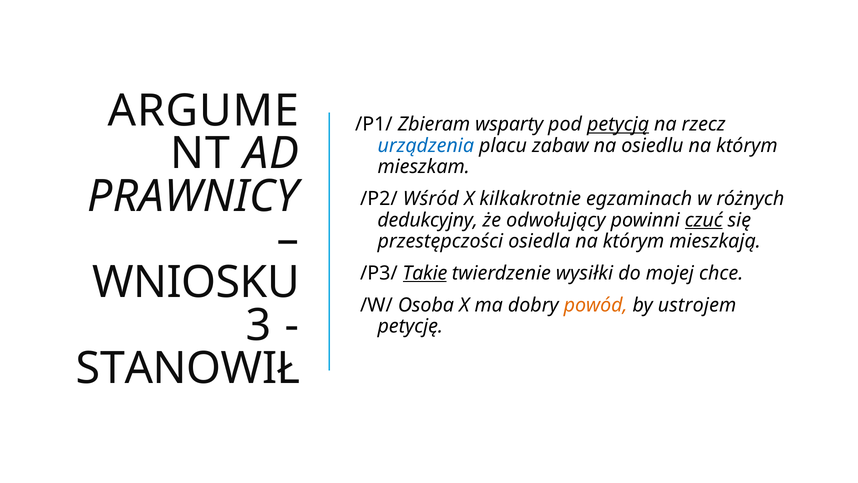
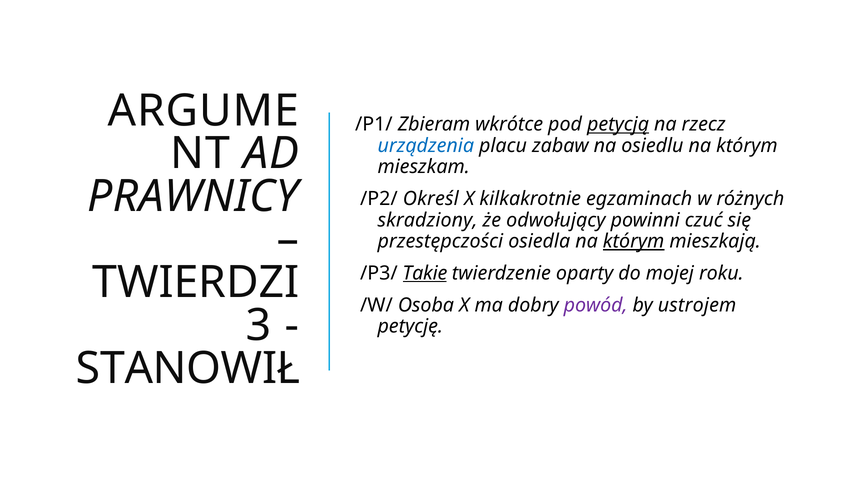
wsparty: wsparty -> wkrótce (509, 124)
Wśród: Wśród -> Określ (431, 199)
dedukcyjny: dedukcyjny -> skradziony (428, 220)
czuć underline: present -> none (704, 220)
którym underline: none -> present (634, 241)
wysiłki: wysiłki -> oparty (585, 273)
chce: chce -> roku (721, 273)
WNIOSKU: WNIOSKU -> TWIERDZI (196, 282)
powód colour: orange -> purple (596, 305)
